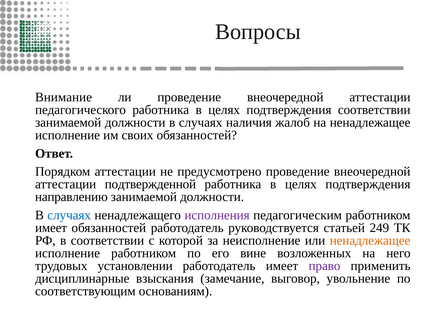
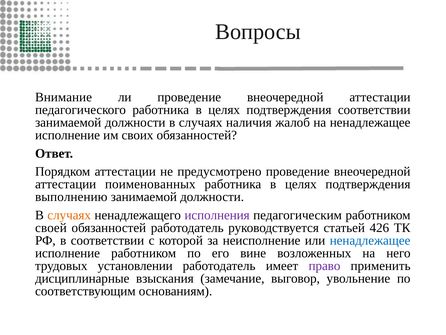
подтвержденной: подтвержденной -> поименованных (150, 184)
направлению: направлению -> выполнению (71, 197)
случаях colour: blue -> orange (69, 215)
имеет: имеет -> своей (51, 228)
249: 249 -> 426 (379, 228)
ненадлежащее colour: orange -> blue (370, 240)
